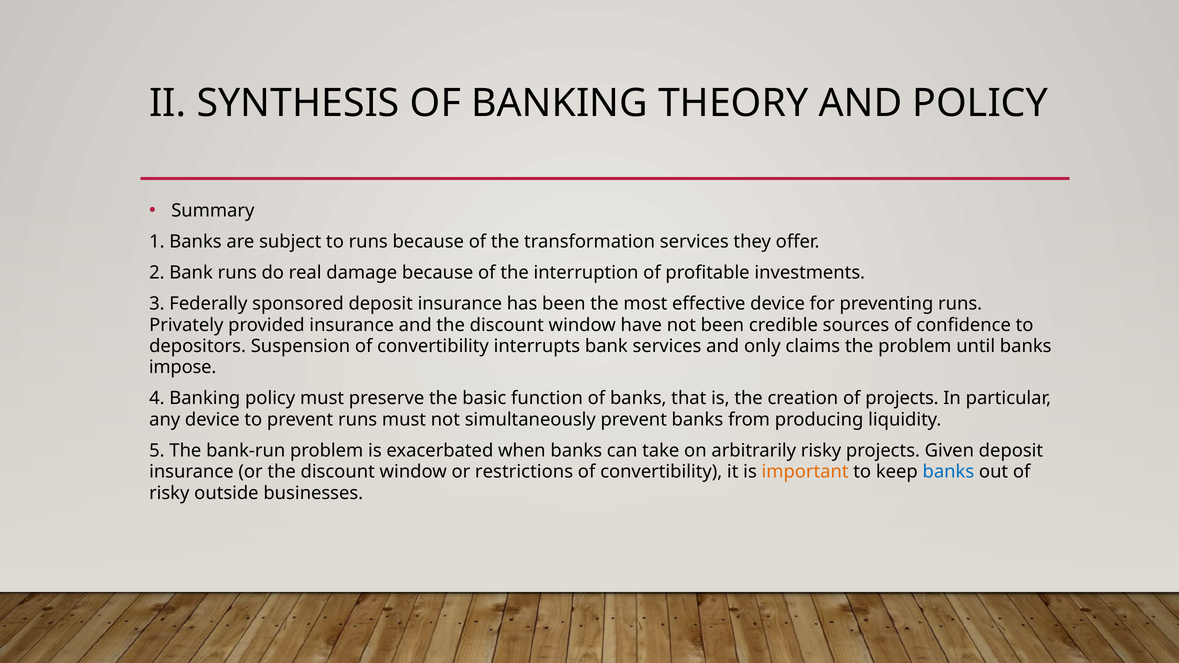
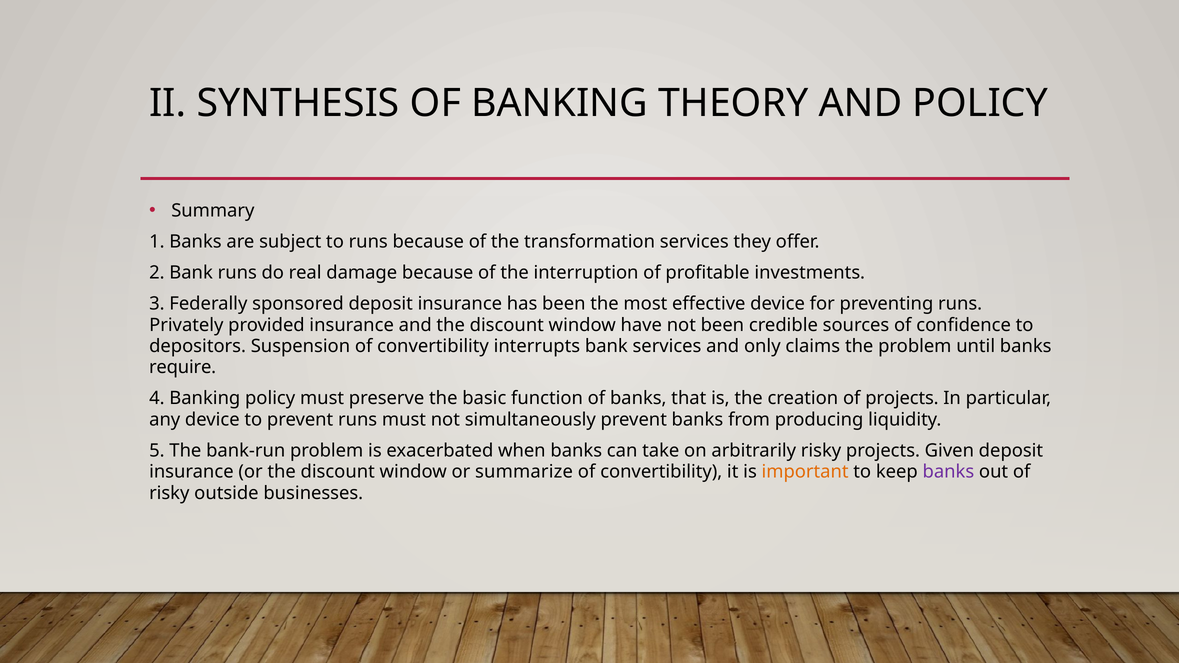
impose: impose -> require (183, 367)
restrictions: restrictions -> summarize (524, 472)
banks colour: blue -> purple (948, 472)
